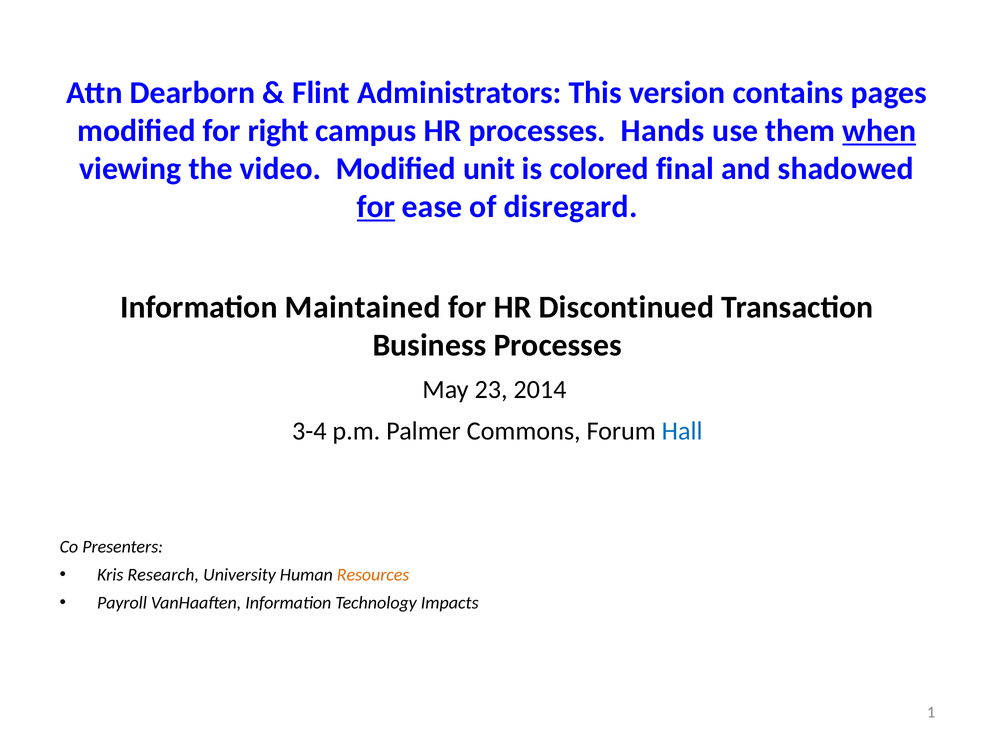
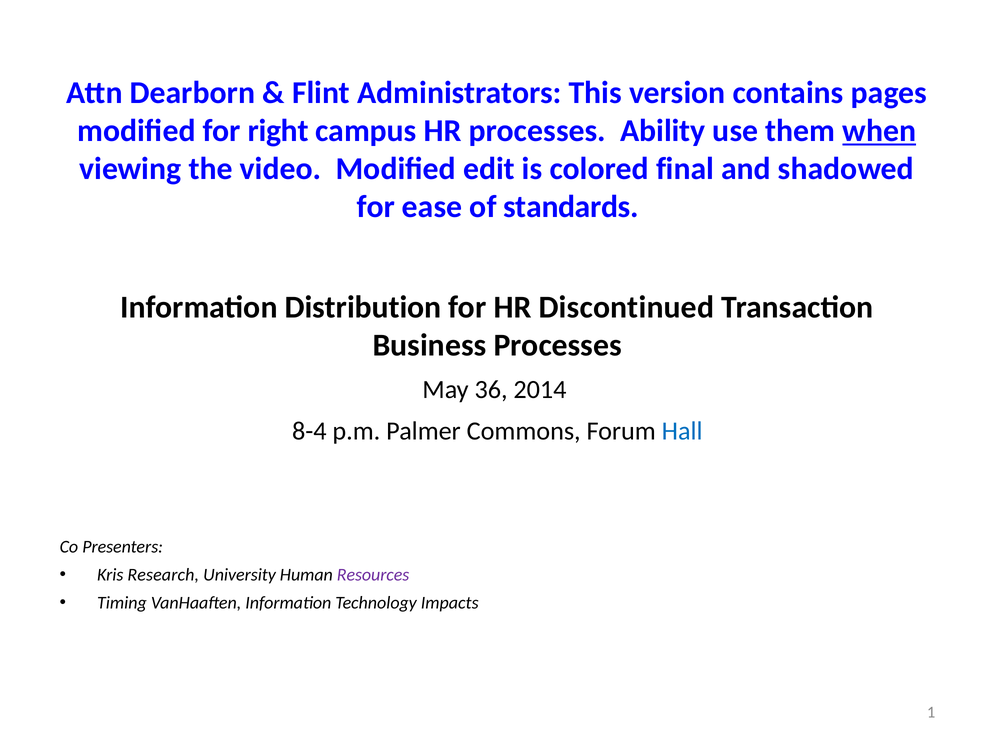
Hands: Hands -> Ability (663, 131)
unit: unit -> edit (489, 169)
for underline: present -> none (376, 207)
disregard: disregard -> standards (571, 207)
Maintained: Maintained -> Distribution (363, 307)
23: 23 -> 36 (491, 390)
3-4: 3-4 -> 8-4 (309, 431)
Resources colour: orange -> purple (373, 575)
Payroll: Payroll -> Timing (122, 603)
